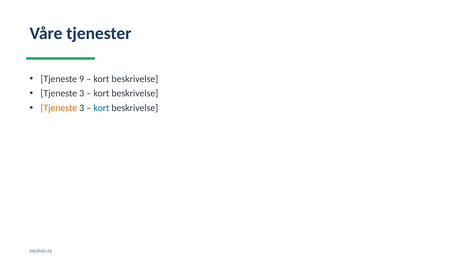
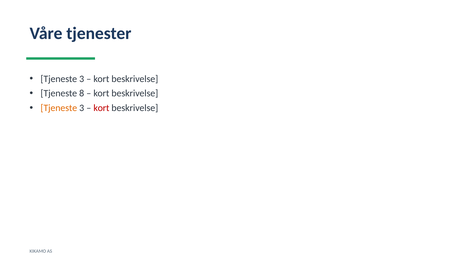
9: 9 -> 3 (82, 79)
3: 3 -> 8 (82, 93)
kort colour: blue -> red (101, 108)
